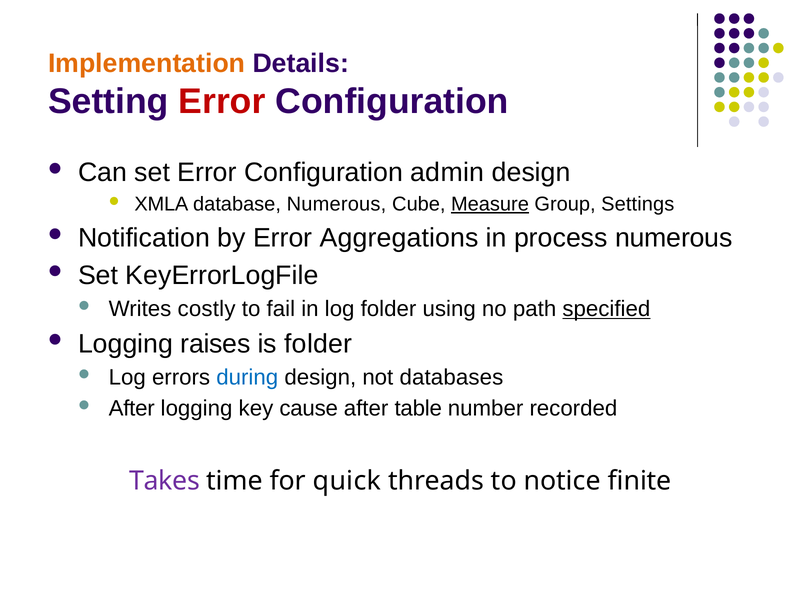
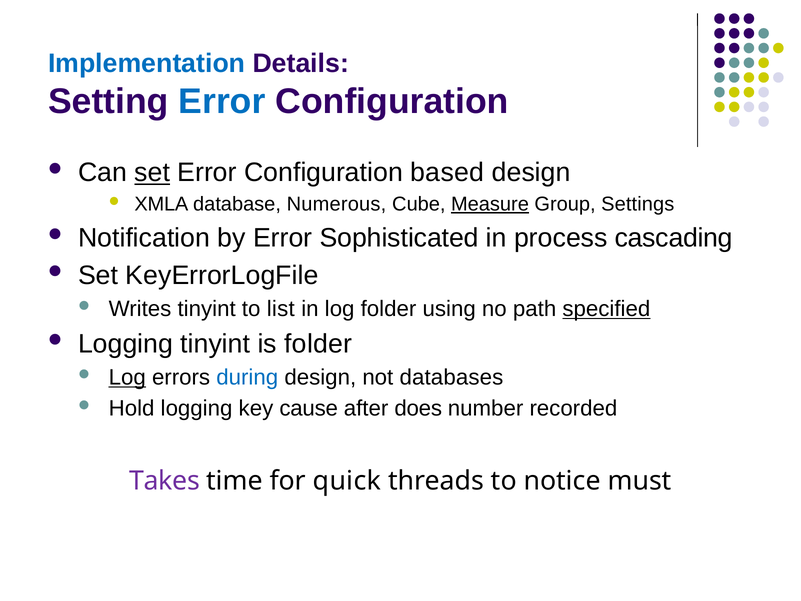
Implementation colour: orange -> blue (147, 63)
Error colour: red -> blue (222, 101)
set underline: none -> present (152, 173)
admin: admin -> based (447, 173)
Aggregations: Aggregations -> Sophisticated (399, 238)
process numerous: numerous -> cascading (674, 238)
Writes costly: costly -> tinyint (207, 309)
fail: fail -> list (281, 309)
Logging raises: raises -> tinyint (215, 344)
Log underline: none -> present (127, 377)
After: After -> Hold (132, 408)
table: table -> does (418, 408)
finite: finite -> must (640, 481)
